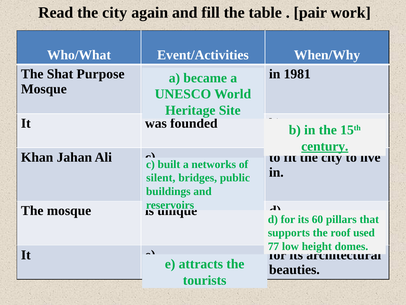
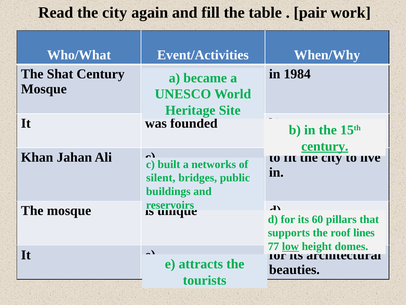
Shat Purpose: Purpose -> Century (101, 74)
1981: 1981 -> 1984 (297, 74)
used: used -> lines (364, 233)
low underline: none -> present (290, 246)
